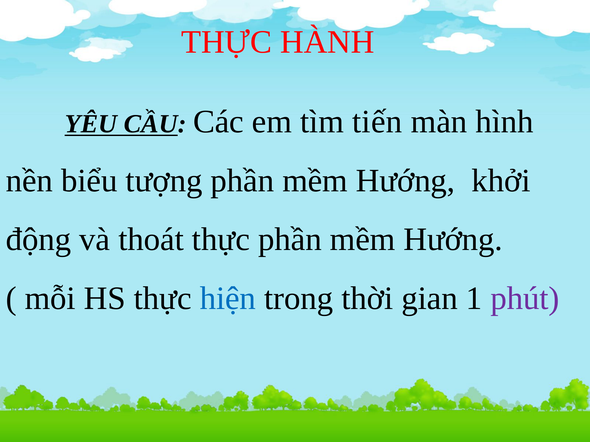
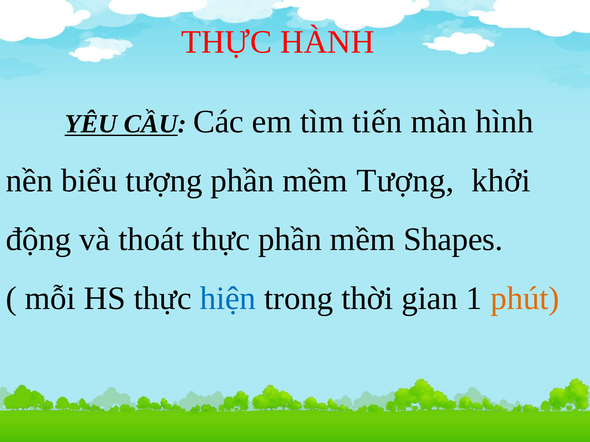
tượng phần mềm Hướng: Hướng -> Tượng (405, 181)
Hướng: Hướng -> Shapes (453, 240)
phút colour: purple -> orange (525, 299)
